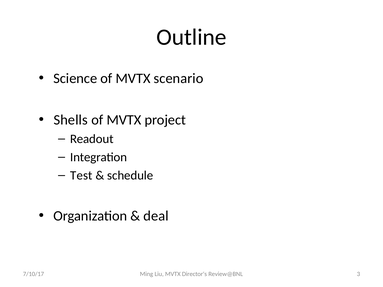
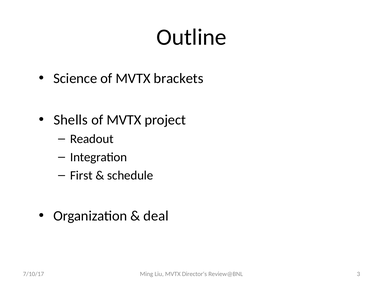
scenario: scenario -> brackets (179, 79)
Test: Test -> First (81, 176)
